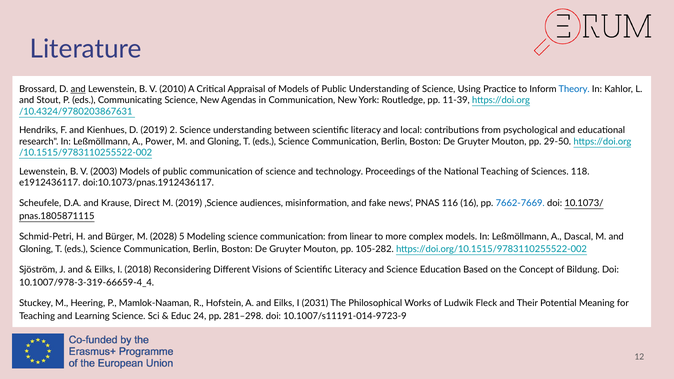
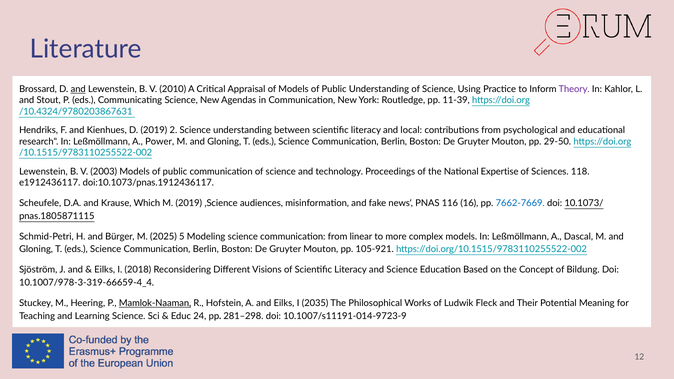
Theory colour: blue -> purple (574, 89)
National Teaching: Teaching -> Expertise (500, 172)
Direct: Direct -> Which (147, 203)
2028: 2028 -> 2025 (163, 237)
105-282: 105-282 -> 105-921 (375, 250)
Mamlok-Naaman underline: none -> present (155, 303)
2031: 2031 -> 2035 (315, 303)
